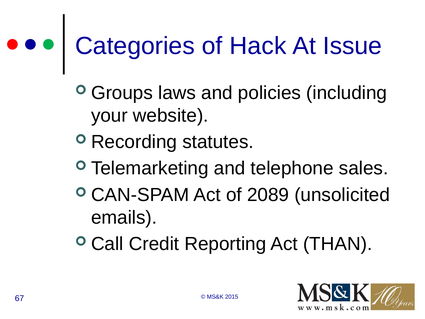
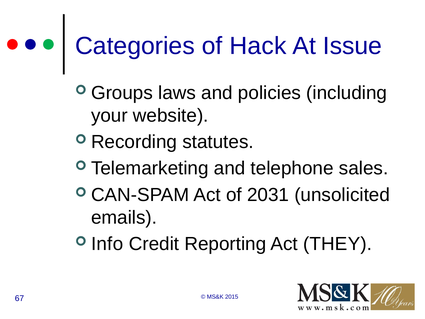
2089: 2089 -> 2031 (268, 195)
Call: Call -> Info (107, 244)
THAN: THAN -> THEY (338, 244)
